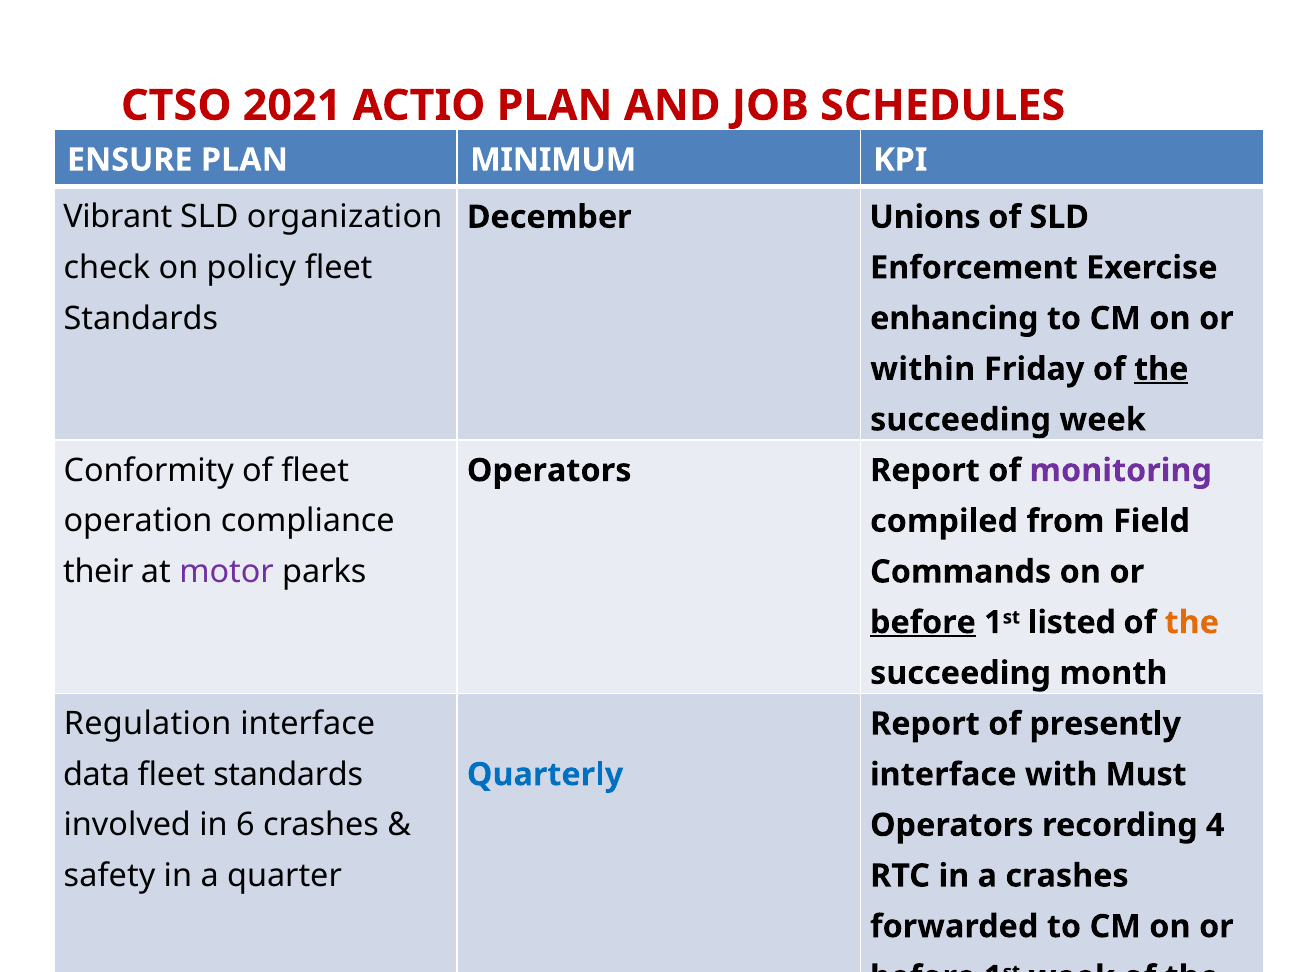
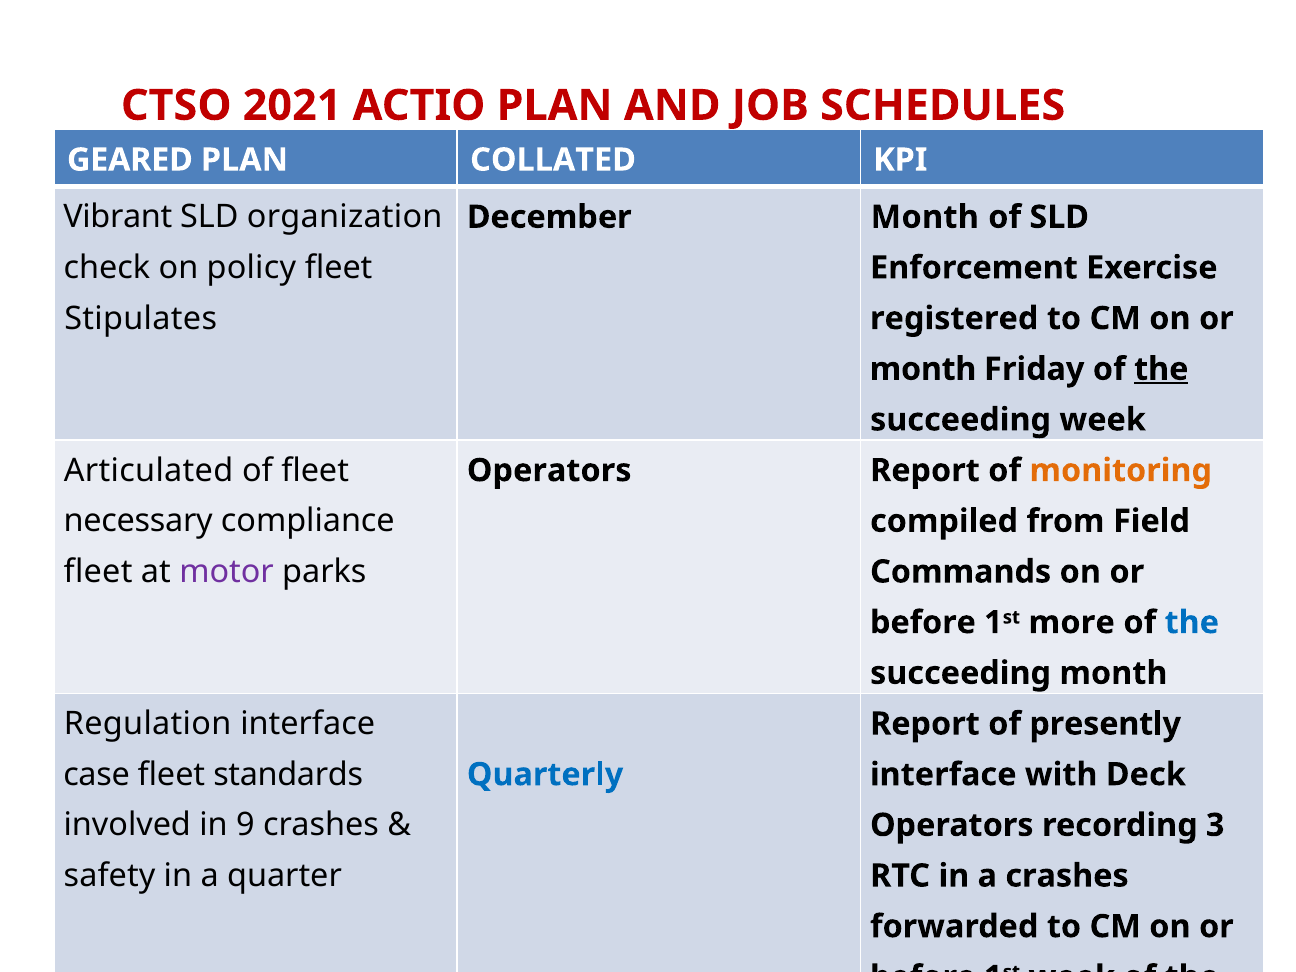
ENSURE: ENSURE -> GEARED (130, 160)
MINIMUM: MINIMUM -> COLLATED (553, 160)
December Unions: Unions -> Month (925, 217)
Standards: Standards -> Stipulates (141, 318)
enhancing: enhancing -> registered (954, 318)
within: within -> month (923, 369)
Conformity: Conformity -> Articulated (149, 471)
monitoring colour: purple -> orange (1121, 471)
operation: operation -> necessary (138, 521)
their: their -> fleet (98, 572)
before underline: present -> none (923, 623)
listed: listed -> more (1072, 623)
the colour: orange -> blue (1192, 623)
data: data -> case (97, 775)
Must: Must -> Deck (1146, 775)
6: 6 -> 9 (245, 825)
4: 4 -> 3 (1215, 825)
